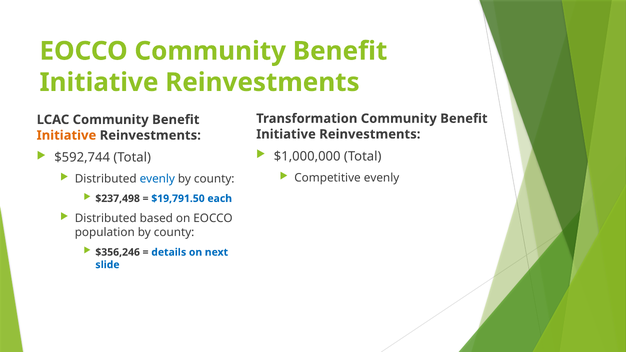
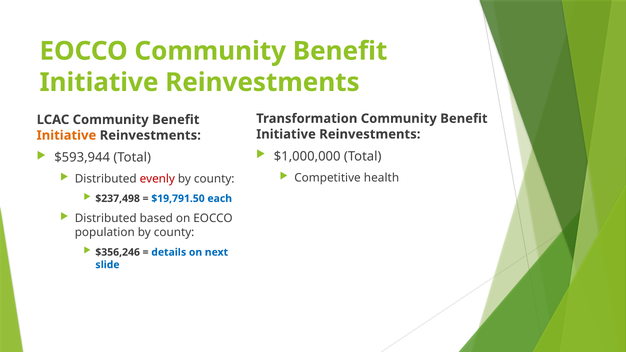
$592,744: $592,744 -> $593,944 (82, 158)
Competitive evenly: evenly -> health (381, 178)
evenly colour: blue -> red (157, 179)
